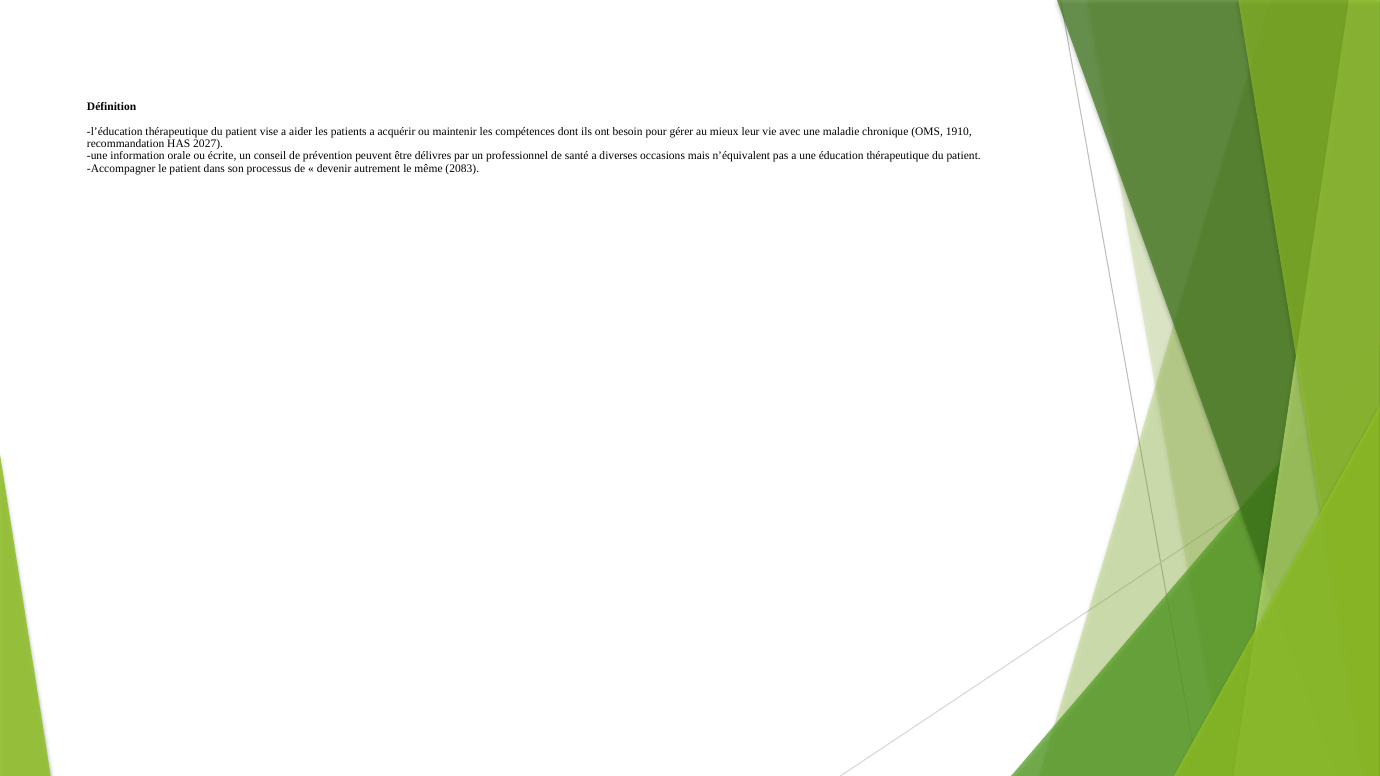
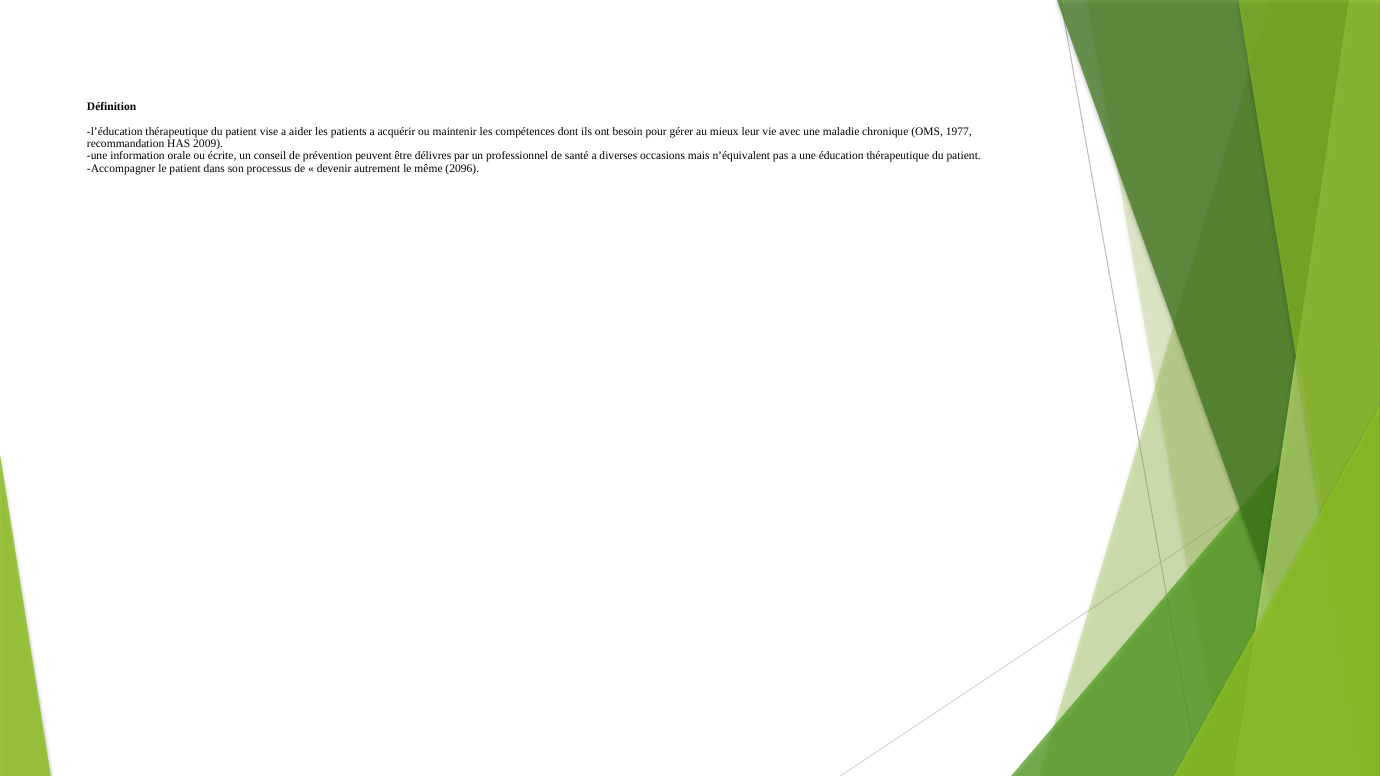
1910: 1910 -> 1977 (959, 131)
2027: 2027 -> 2009 (208, 144)
2083: 2083 -> 2096 (462, 169)
